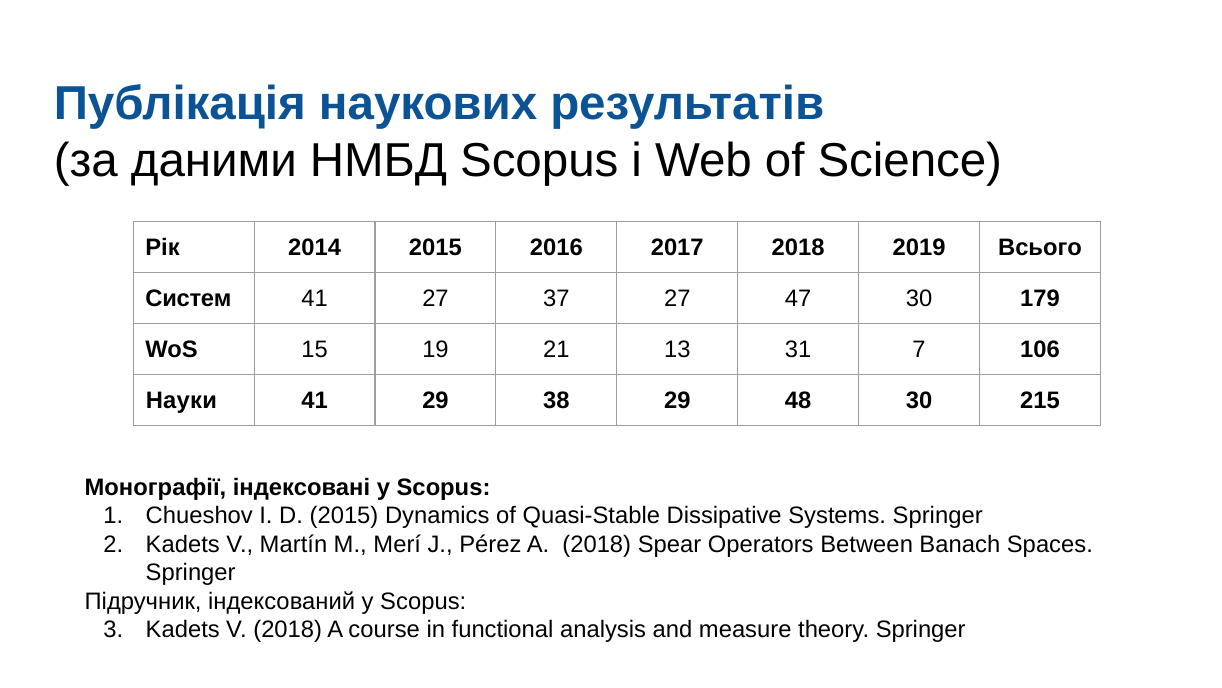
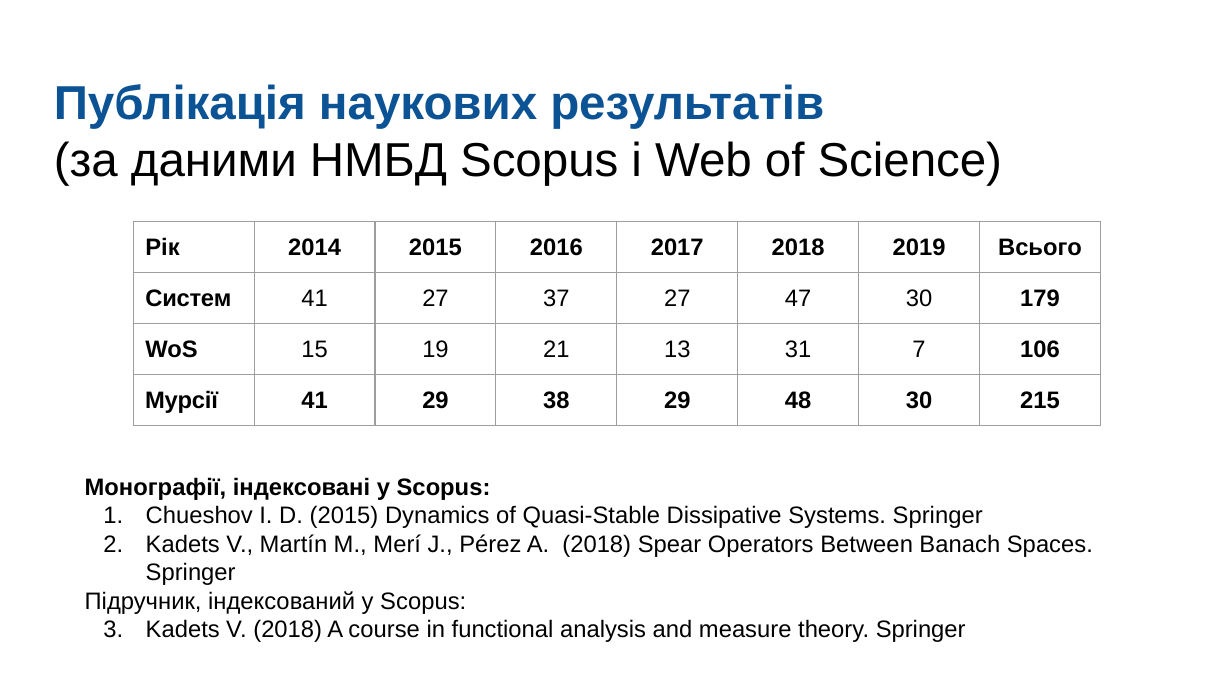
Науки: Науки -> Мурсії (182, 400)
